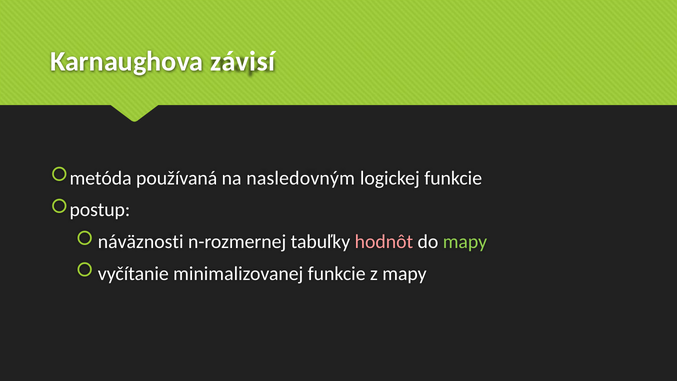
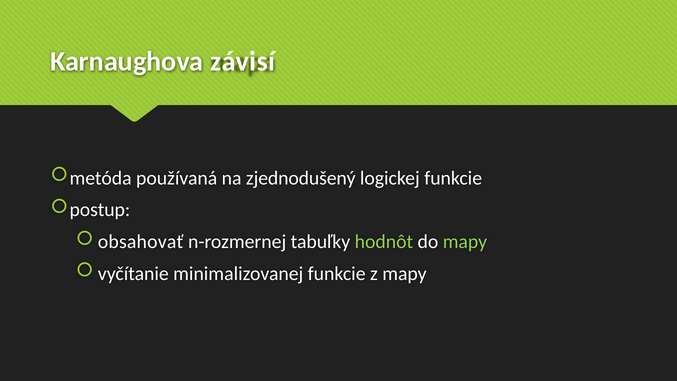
nasledovným: nasledovným -> zjednodušený (301, 178)
náväznosti: náväznosti -> obsahovať (141, 242)
hodnôt colour: pink -> light green (384, 242)
